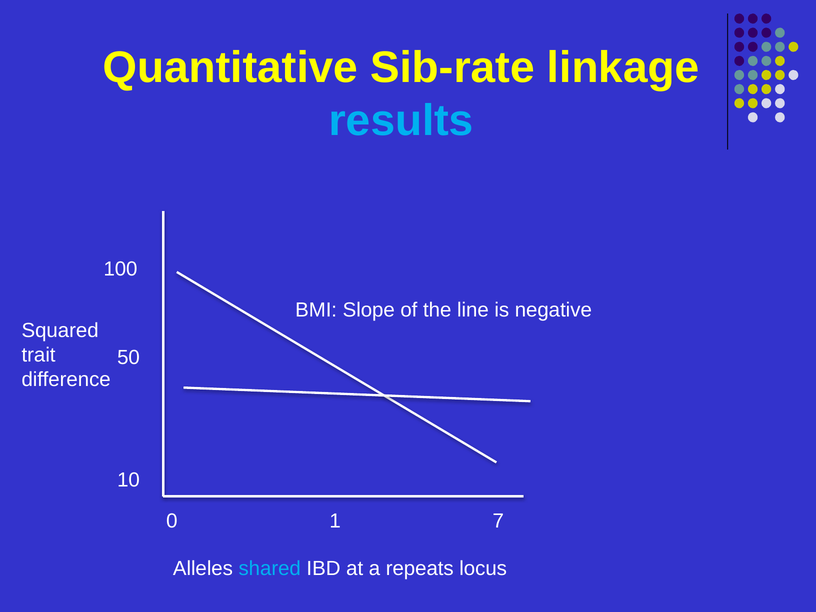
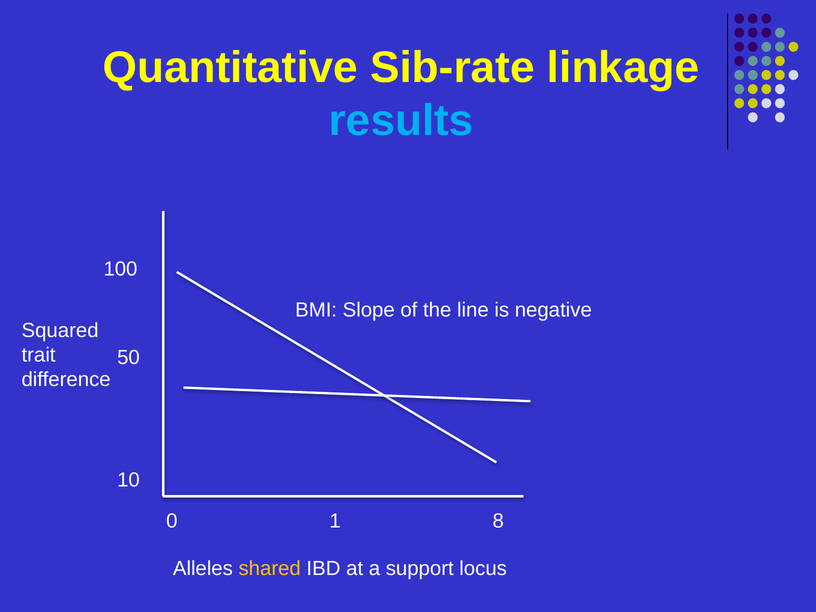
7: 7 -> 8 (498, 521)
shared colour: light blue -> yellow (270, 568)
repeats: repeats -> support (420, 568)
